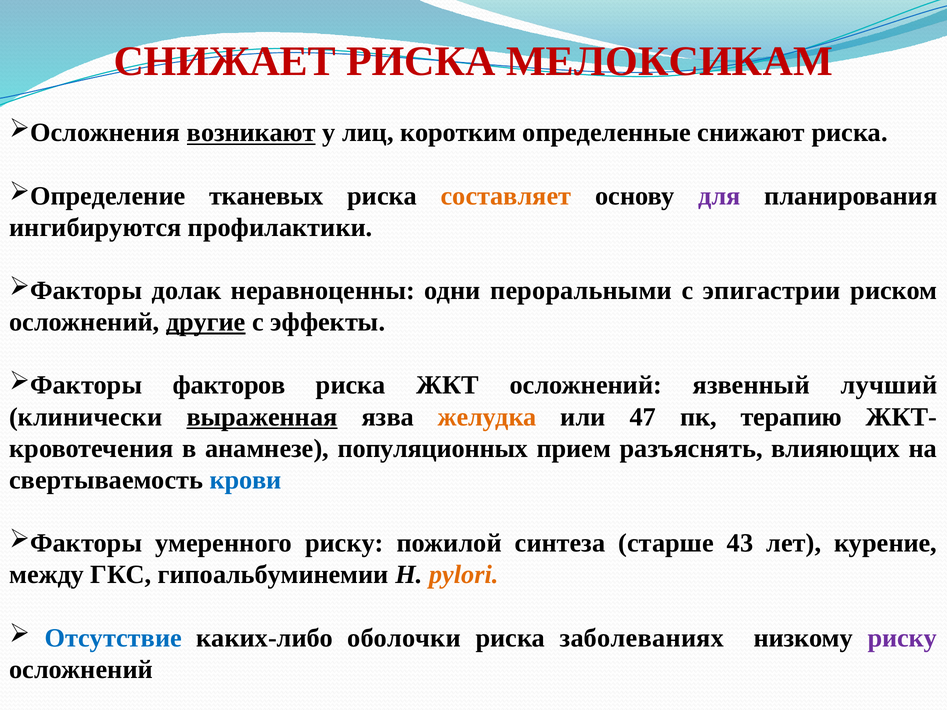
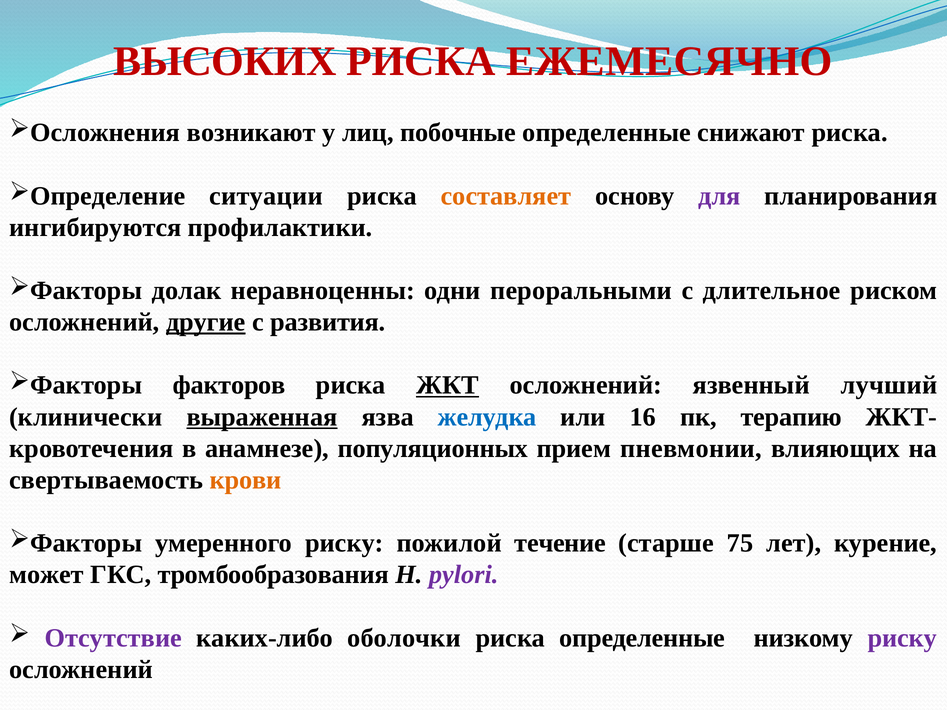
СНИЖАЕТ: СНИЖАЕТ -> ВЫСОКИХ (225, 61)
МЕЛОКСИКАМ: МЕЛОКСИКАМ -> ЕЖЕМЕСЯЧНО (669, 61)
возникают underline: present -> none (251, 133)
коротким: коротким -> побочные (458, 133)
тканевых: тканевых -> ситуации (266, 196)
эпигастрии: эпигастрии -> длительное (772, 291)
эффекты: эффекты -> развития (328, 322)
ЖКТ underline: none -> present (448, 385)
желудка colour: orange -> blue (487, 417)
47: 47 -> 16 (643, 417)
разъяснять: разъяснять -> пневмонии (691, 449)
крови colour: blue -> orange (246, 480)
синтеза: синтеза -> течение (560, 543)
43: 43 -> 75 (740, 543)
между: между -> может (47, 575)
гипоальбуминемии: гипоальбуминемии -> тромбообразования (273, 575)
pylori colour: orange -> purple (464, 575)
Отсутствие colour: blue -> purple (113, 638)
риска заболеваниях: заболеваниях -> определенные (642, 638)
